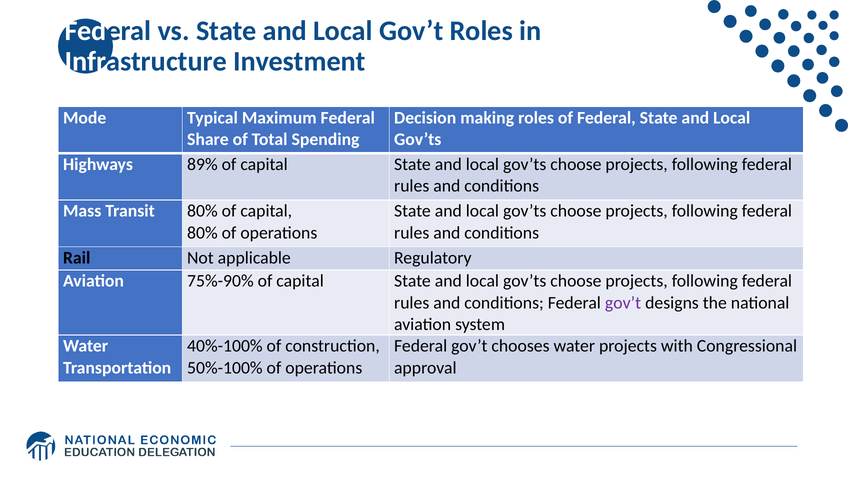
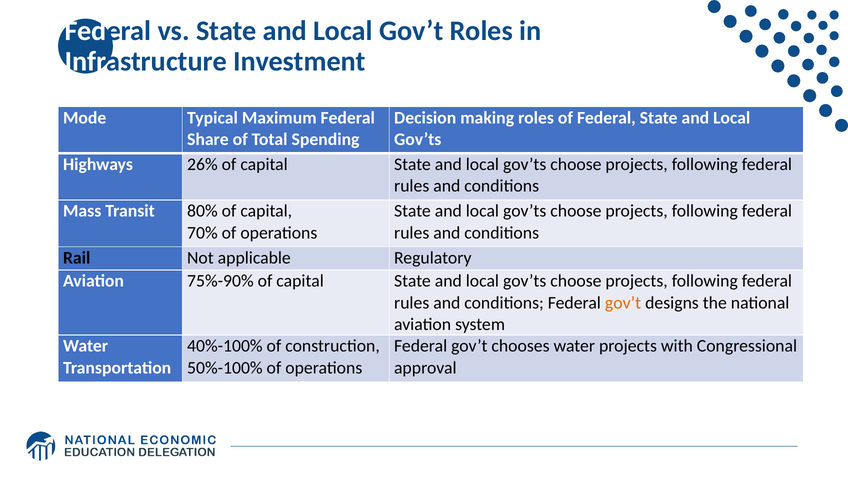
89%: 89% -> 26% (202, 164)
80%: 80% -> 70% (202, 233)
gov’t colour: purple -> orange (623, 303)
